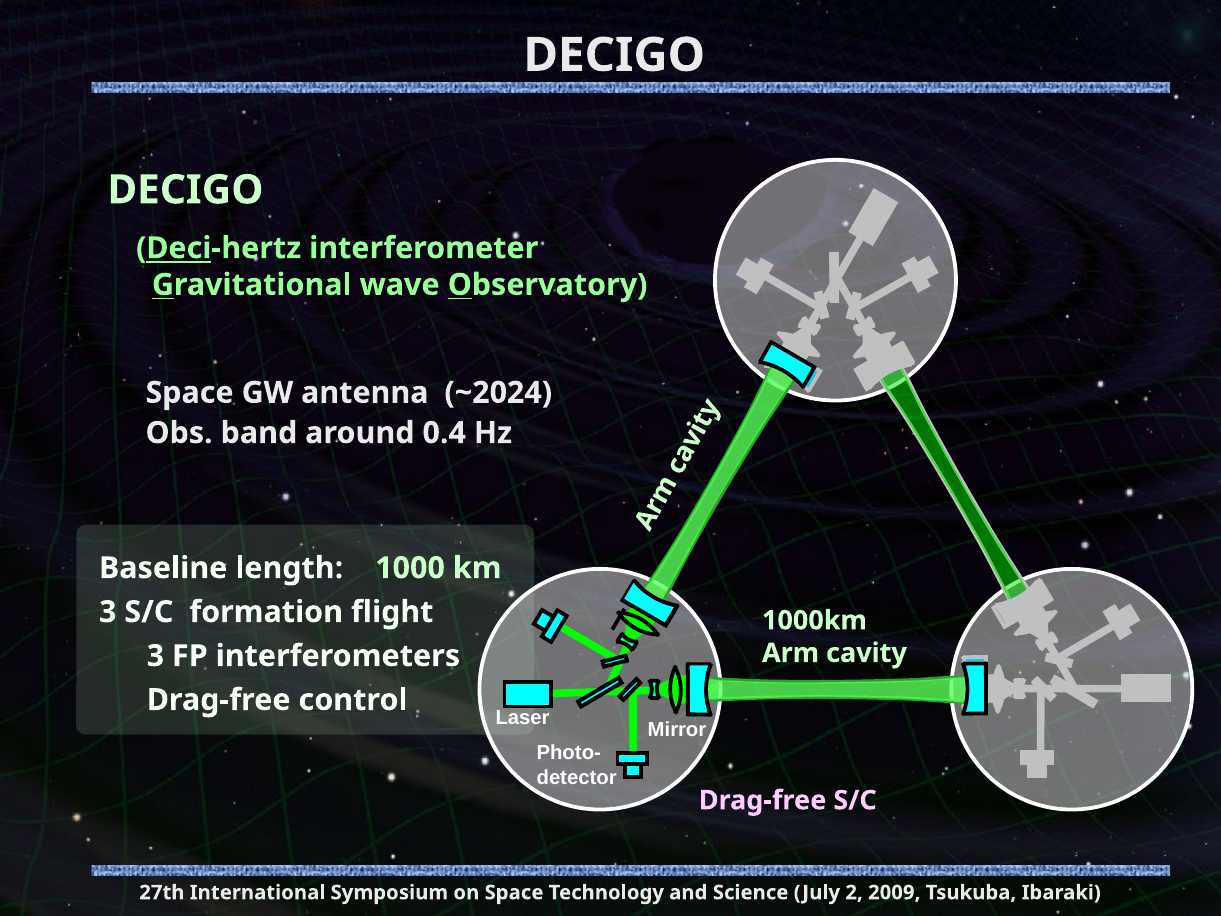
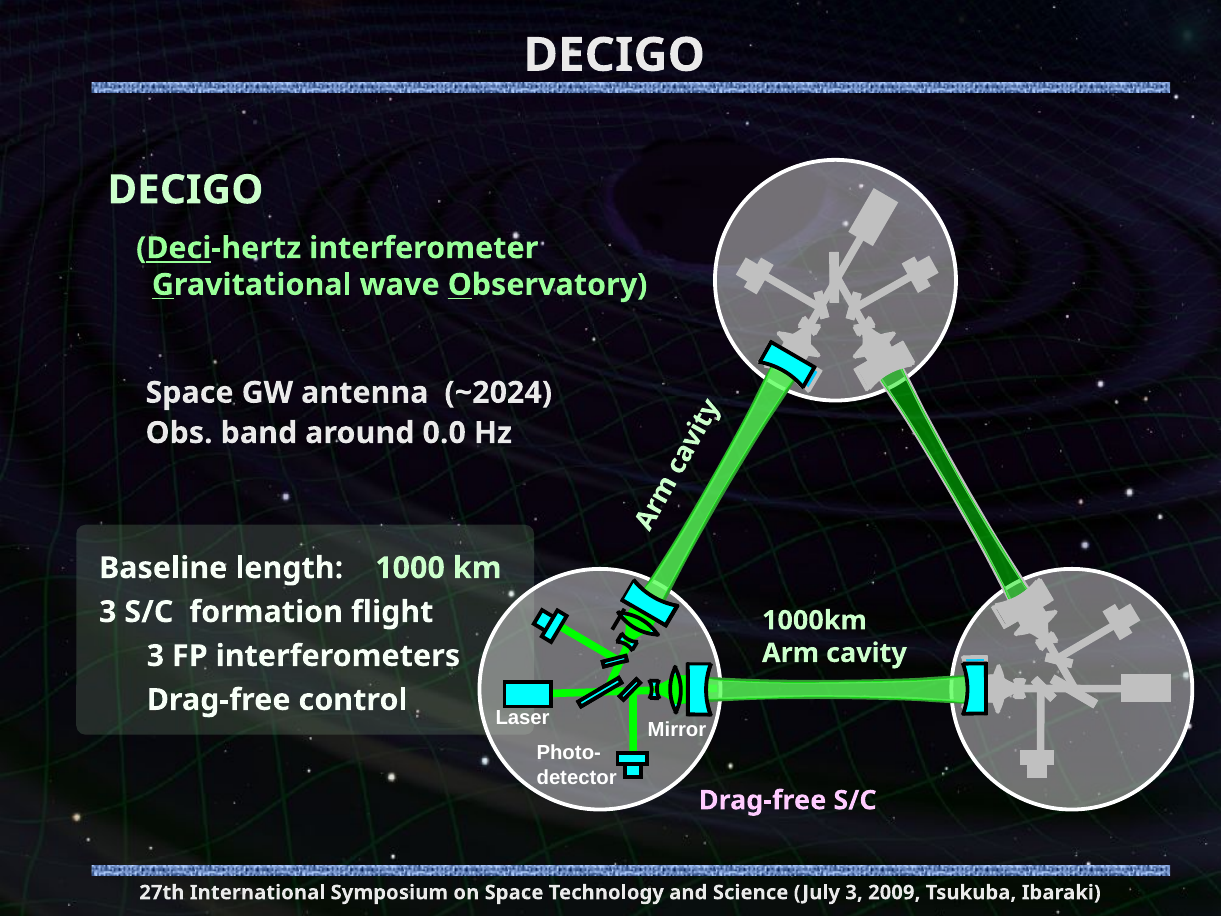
0.4: 0.4 -> 0.0 (444, 433)
July 2: 2 -> 3 (854, 892)
